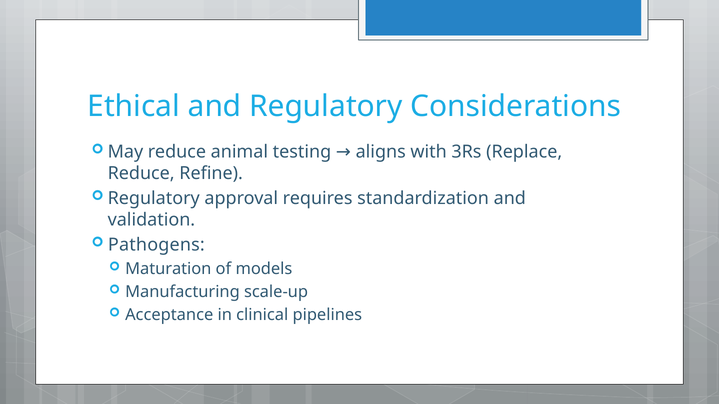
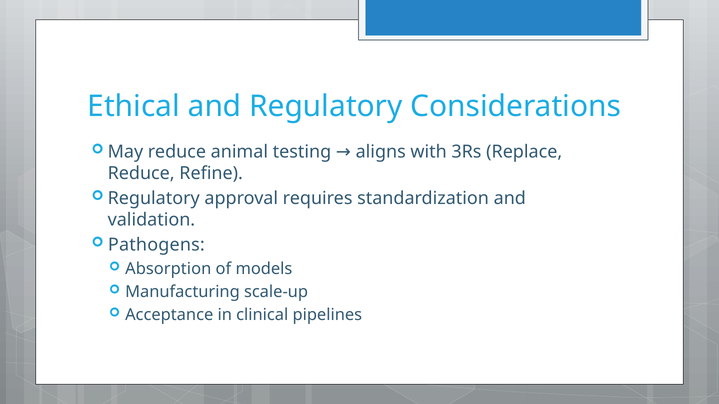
Maturation: Maturation -> Absorption (168, 269)
